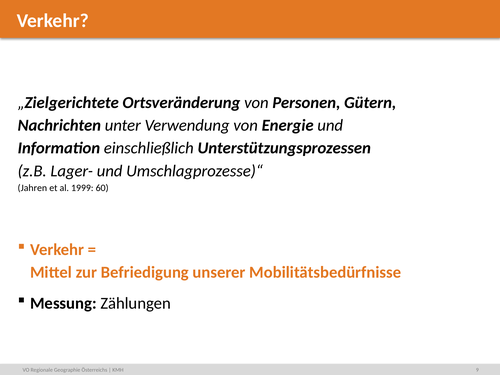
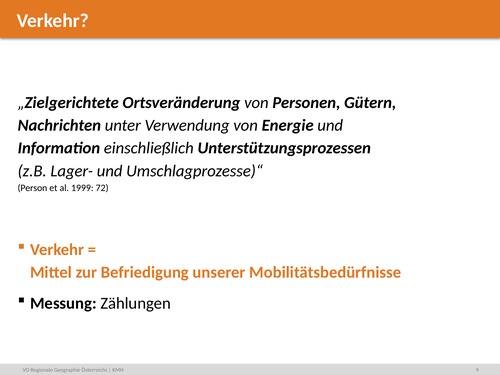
Jahren: Jahren -> Person (32, 188)
60: 60 -> 72 (102, 188)
